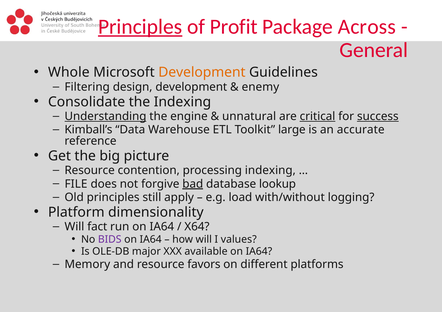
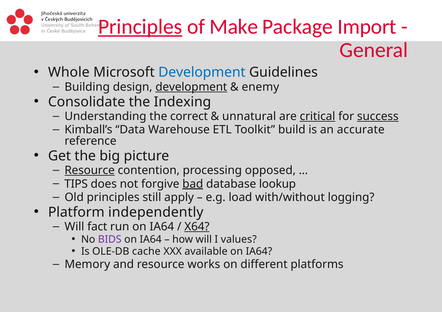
Profit: Profit -> Make (234, 27)
Across: Across -> Import (367, 27)
Development colour: orange -> blue (202, 72)
Filtering: Filtering -> Building (87, 87)
development underline: none -> present (191, 87)
Understanding underline: present -> none (105, 117)
engine: engine -> correct (189, 117)
large: large -> build (292, 130)
Resource underline: none -> present (90, 171)
processing indexing: indexing -> opposed (270, 171)
FILE: FILE -> TIPS (76, 184)
dimensionality: dimensionality -> independently (156, 213)
X64 underline: none -> present (197, 227)
major: major -> cache (146, 252)
favors: favors -> works (204, 265)
